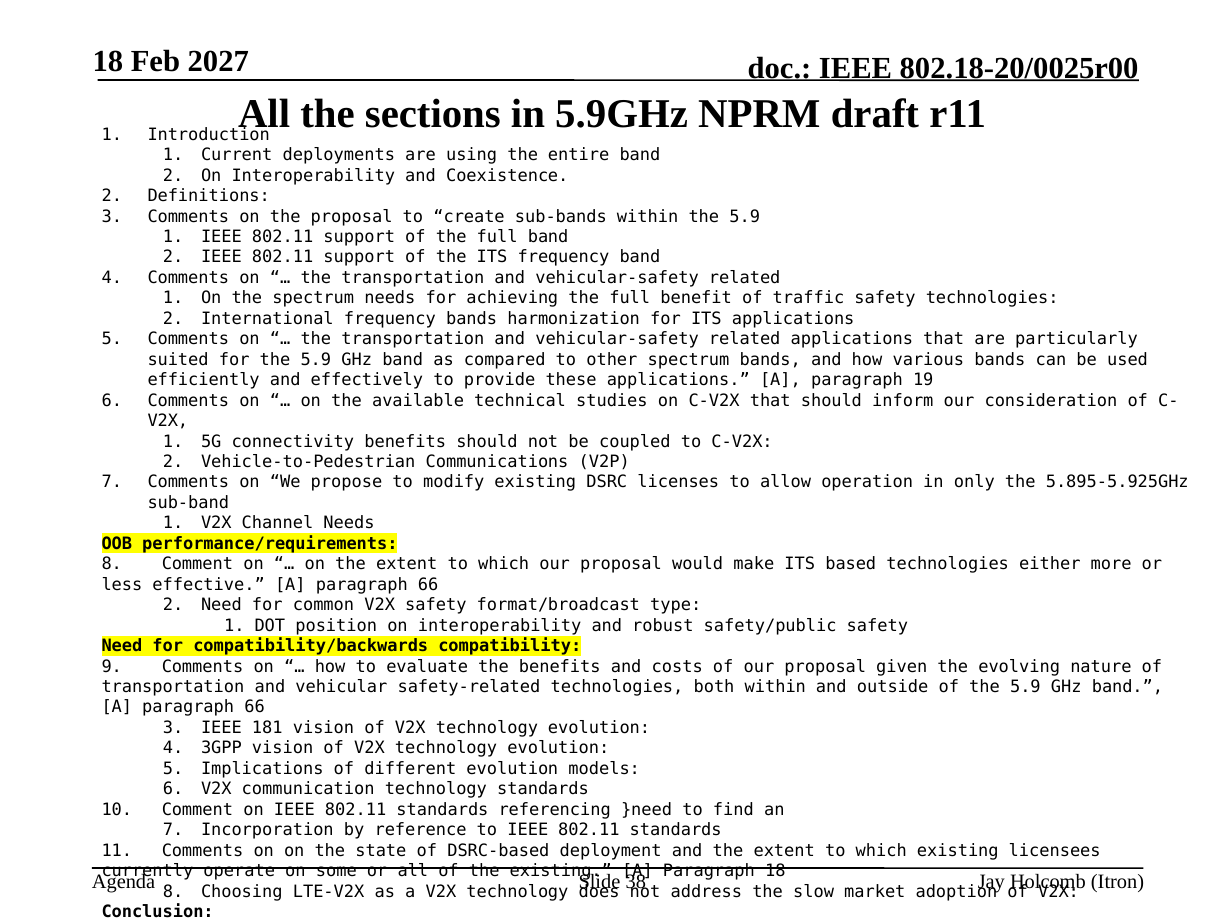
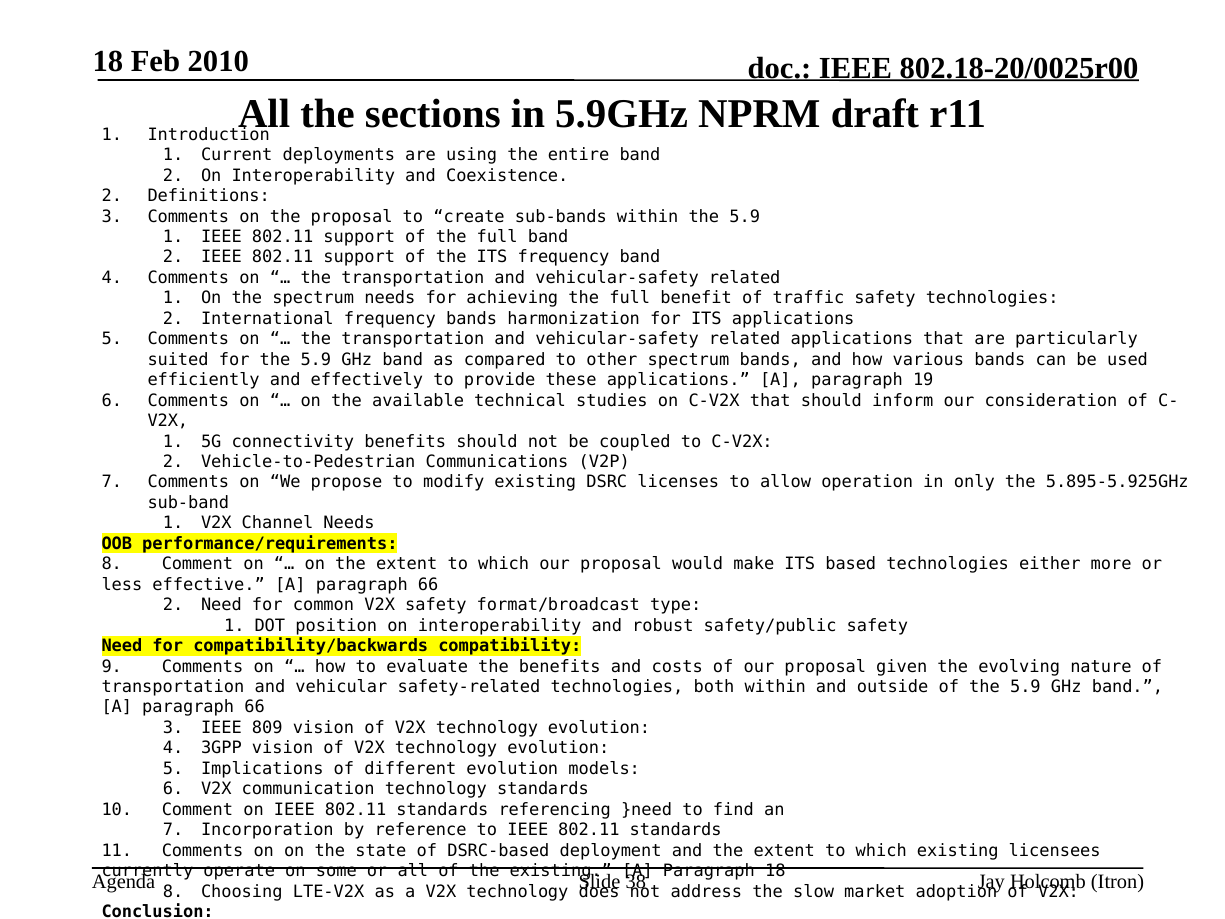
2027: 2027 -> 2010 (218, 62)
181: 181 -> 809 (267, 728)
